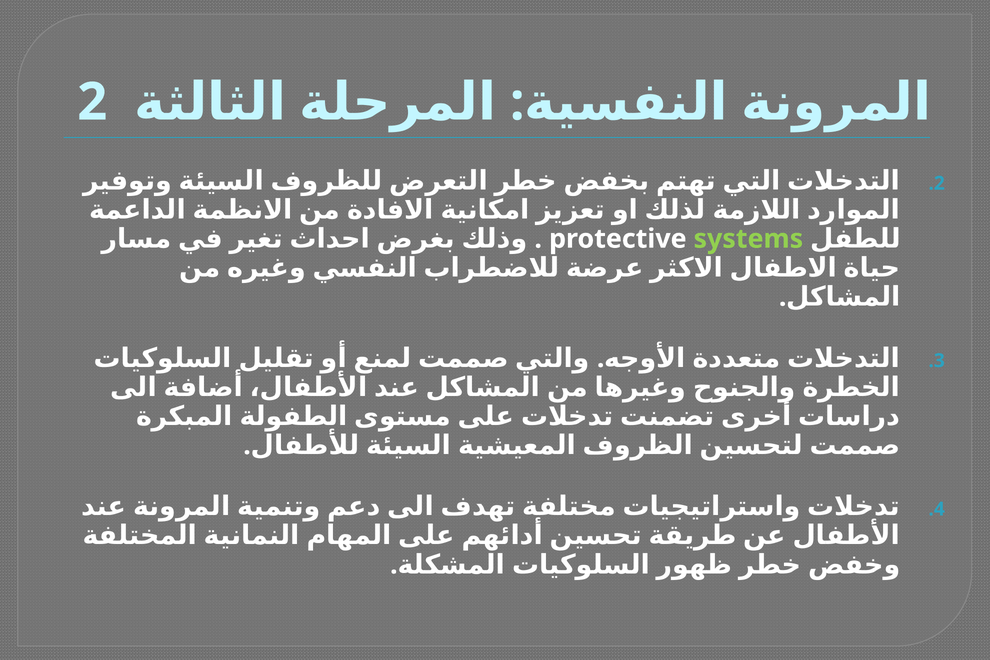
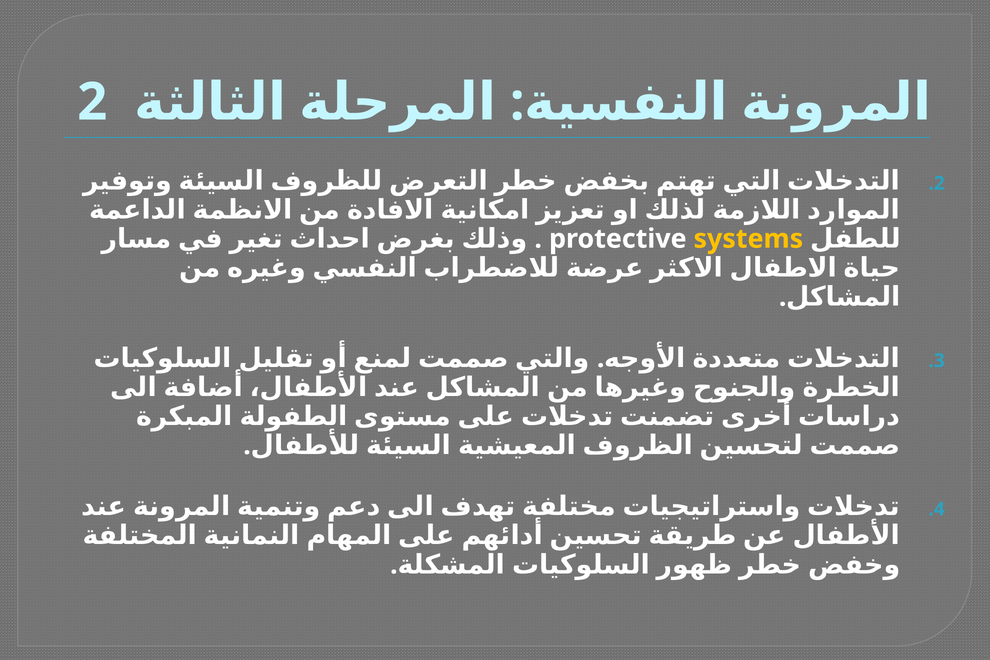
systems colour: light green -> yellow (748, 239)
